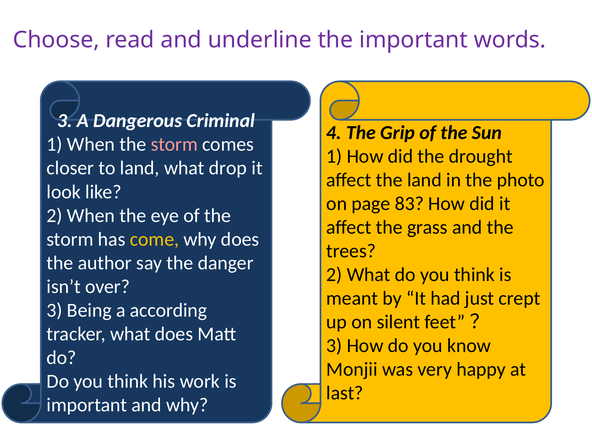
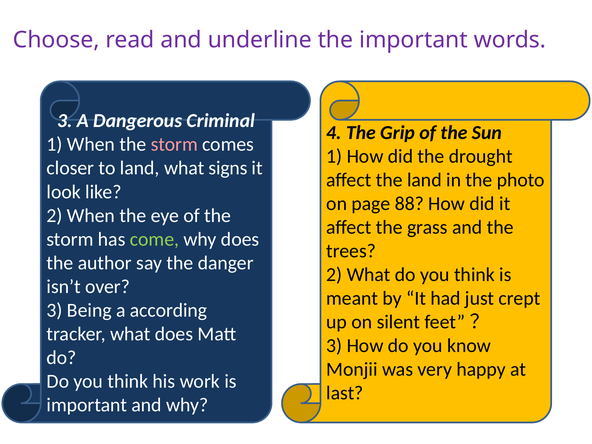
drop: drop -> signs (228, 168)
83: 83 -> 88 (409, 204)
come colour: yellow -> light green (154, 239)
